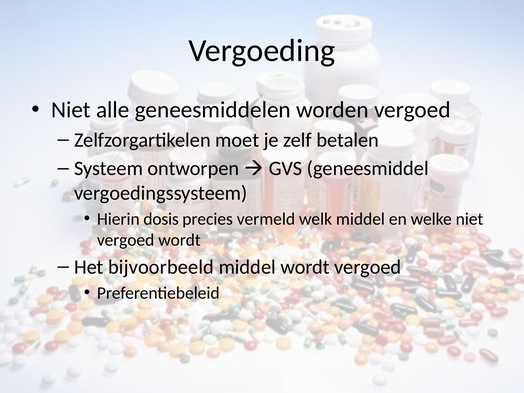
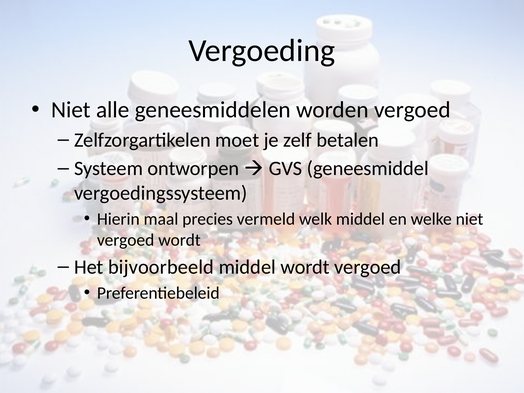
dosis: dosis -> maal (161, 219)
